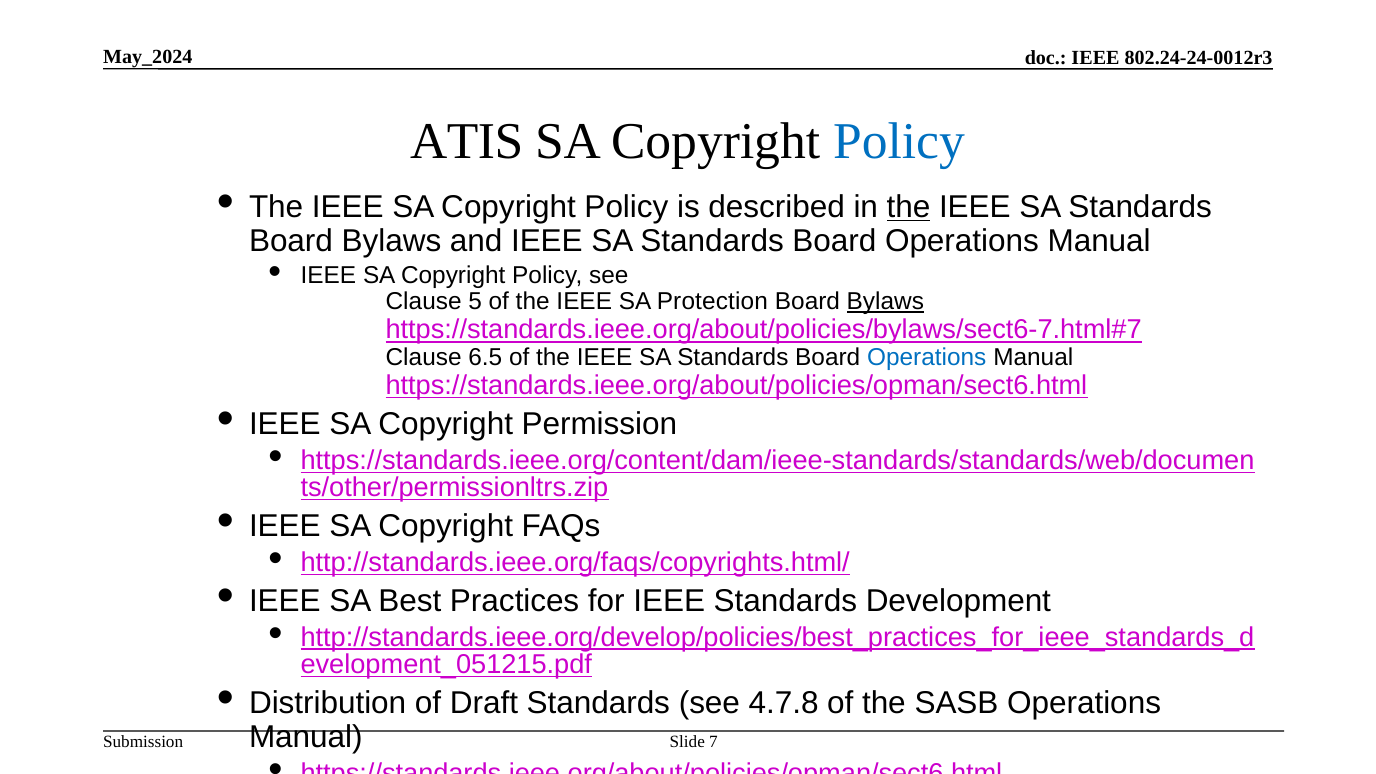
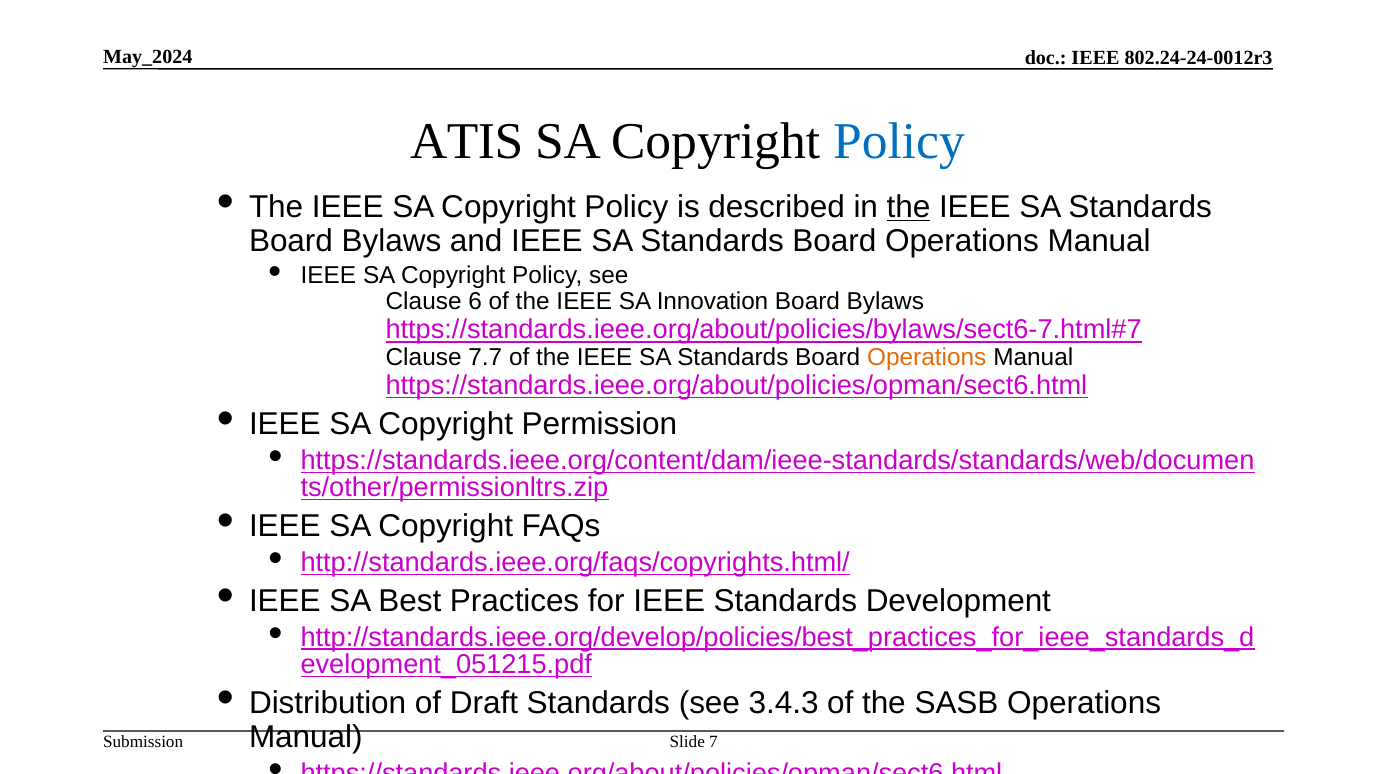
5: 5 -> 6 (475, 302)
Protection: Protection -> Innovation (713, 302)
Bylaws underline: present -> none (885, 302)
6.5: 6.5 -> 7.7 (485, 357)
Operations colour: blue -> orange (927, 357)
4.7.8: 4.7.8 -> 3.4.3 (784, 703)
